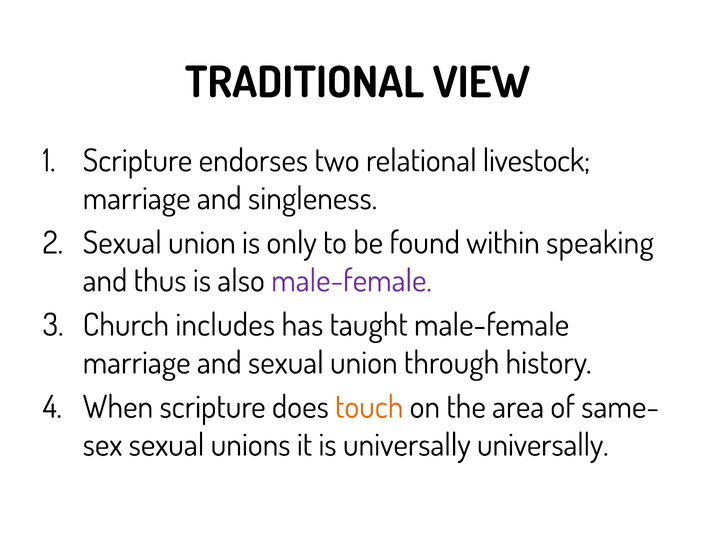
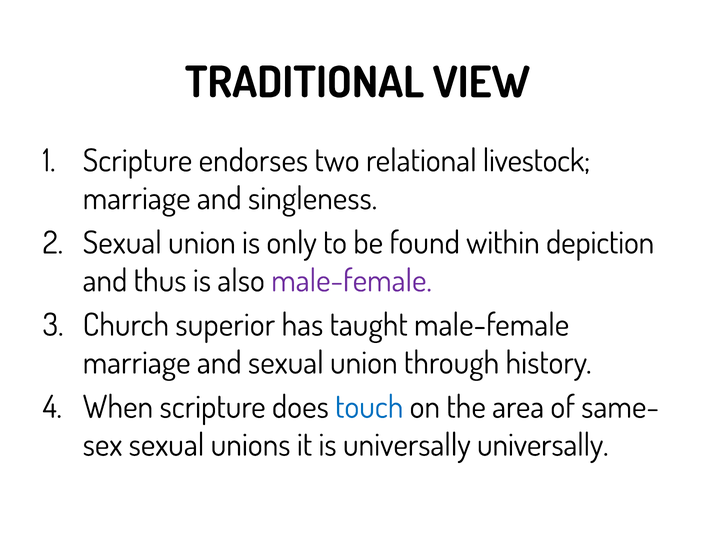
speaking: speaking -> depiction (600, 243)
includes: includes -> superior (225, 325)
touch colour: orange -> blue (369, 408)
